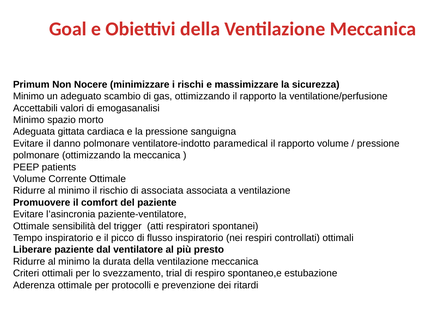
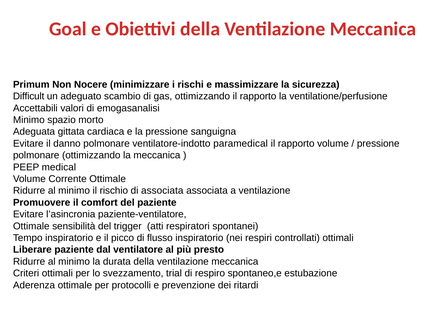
Minimo: Minimo -> Difficult (29, 96)
patients: patients -> medical (59, 167)
